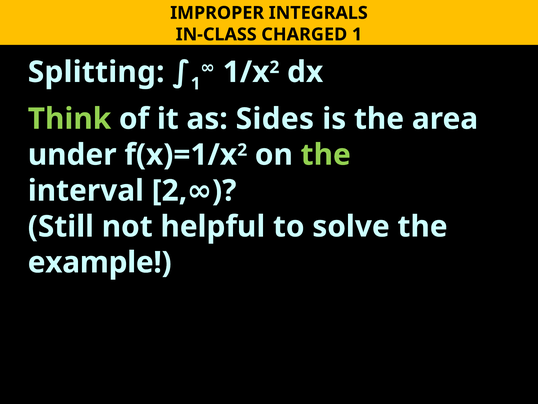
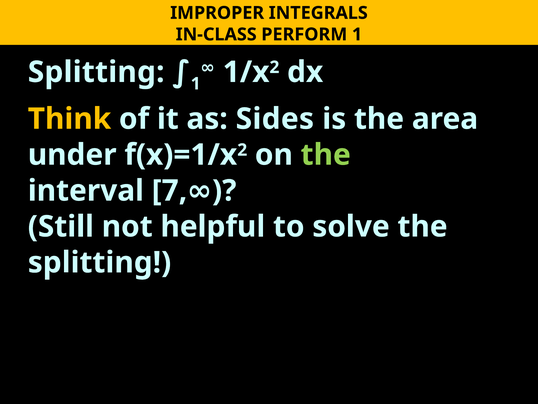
CHARGED: CHARGED -> PERFORM (304, 34)
Think colour: light green -> yellow (70, 119)
interval 2: 2 -> 7 (169, 191)
example: example -> splitting (100, 262)
